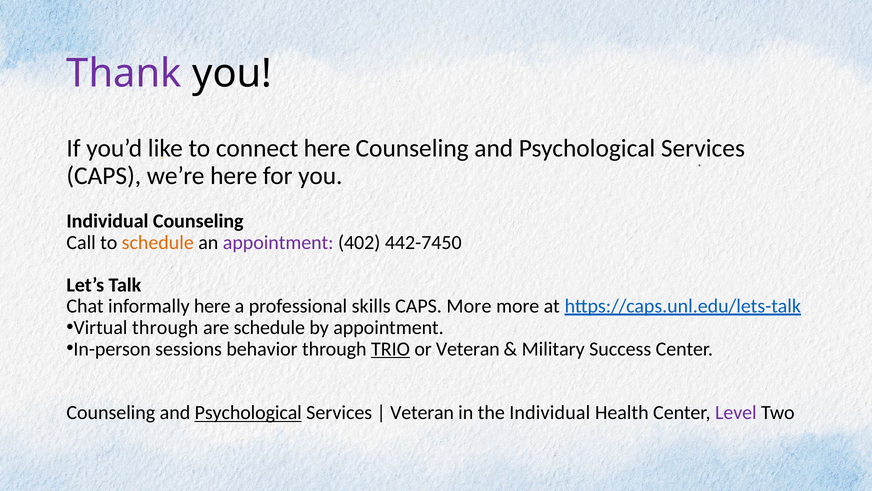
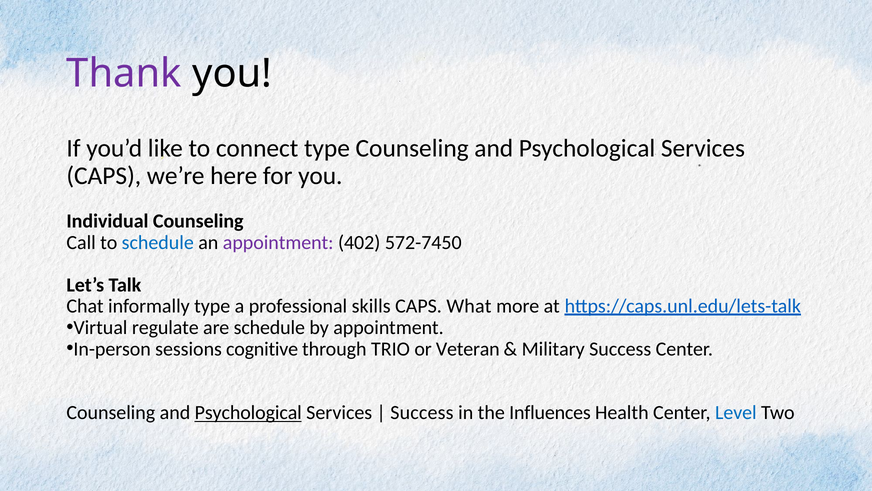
connect here: here -> type (327, 148)
schedule colour: orange -> blue (158, 242)
442-7450: 442-7450 -> 572-7450 (423, 242)
informally here: here -> type (212, 306)
CAPS More: More -> What (469, 306)
Virtual through: through -> regulate (165, 327)
behavior: behavior -> cognitive (262, 349)
TRIO underline: present -> none (390, 349)
Veteran: Veteran -> Success (422, 412)
the Individual: Individual -> Influences (550, 412)
Level colour: purple -> blue (736, 412)
